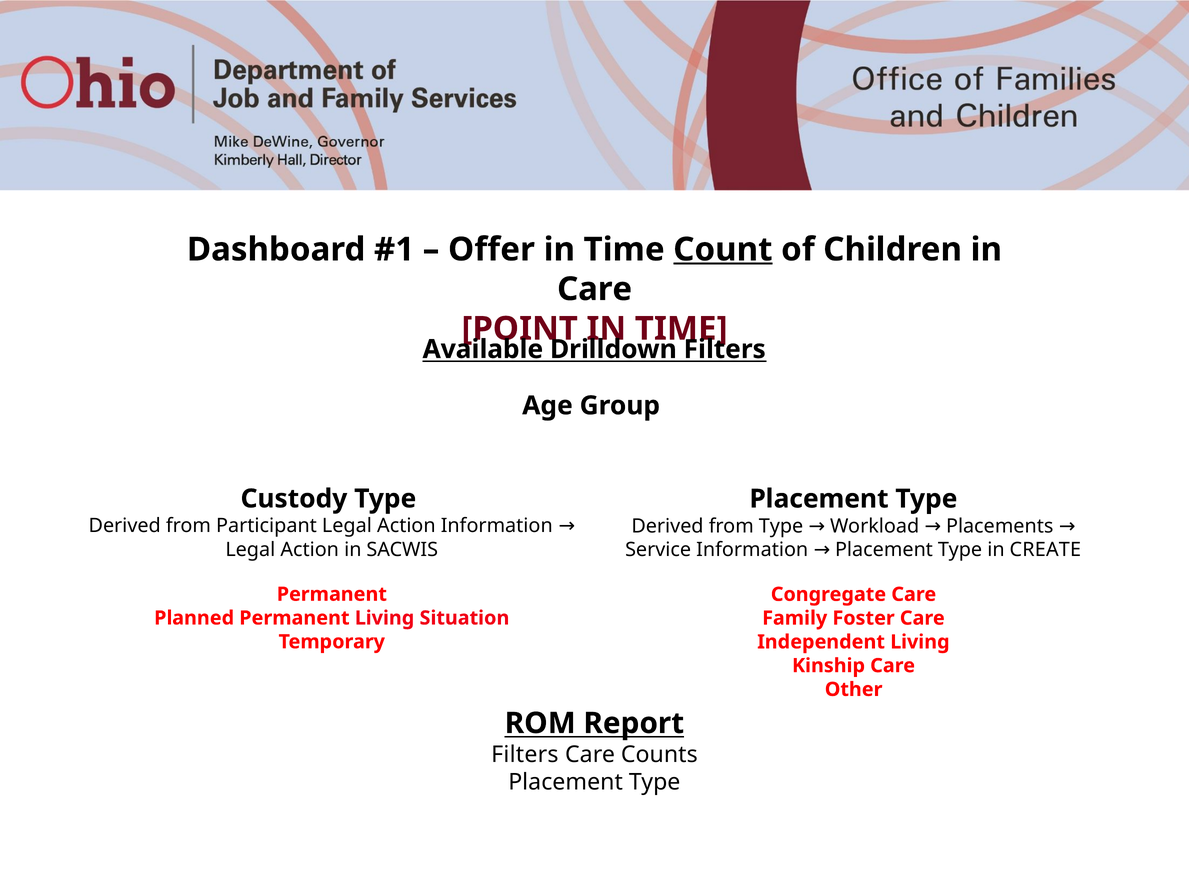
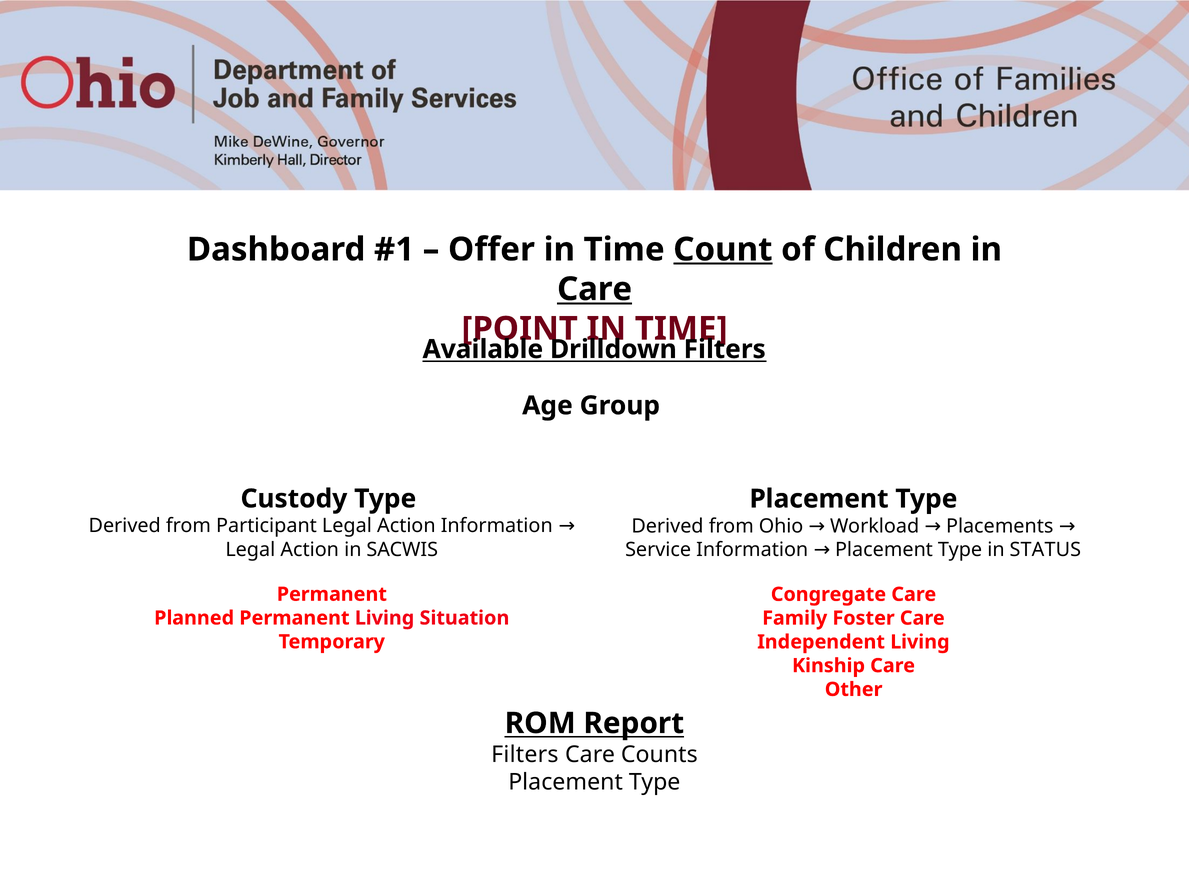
Care underline: none -> present (595, 289)
from Type: Type -> Ohio (781, 527)
CREATE: CREATE -> STATUS (1045, 550)
